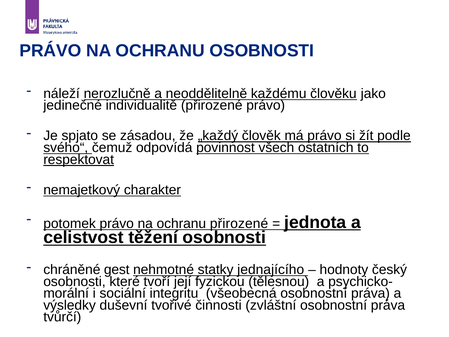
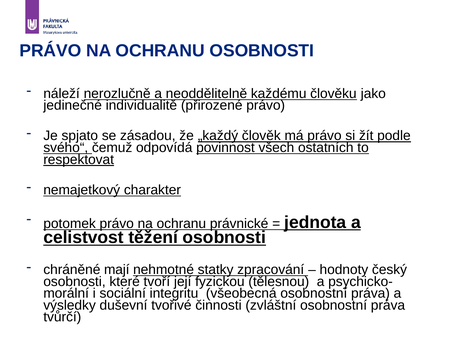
ochranu přirozené: přirozené -> právnické (239, 223)
gest: gest -> mají (117, 269)
jednajícího: jednajícího -> zpracování (271, 269)
